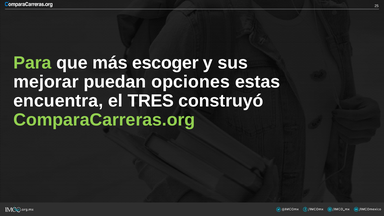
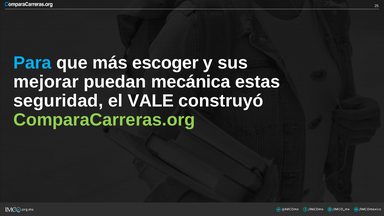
Para colour: light green -> light blue (32, 63)
opciones: opciones -> mecánica (191, 82)
encuentra: encuentra -> seguridad (58, 101)
TRES: TRES -> VALE (151, 101)
